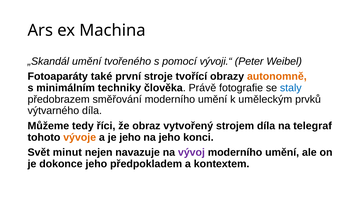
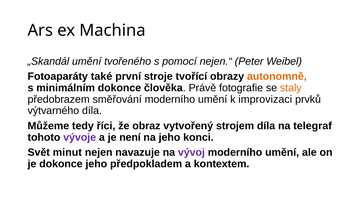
vývoji.“: vývoji.“ -> nejen.“ (216, 61)
minimálním techniky: techniky -> dokonce (119, 88)
staly colour: blue -> orange (291, 88)
uměleckým: uměleckým -> improvizaci (265, 99)
vývoje colour: orange -> purple (80, 137)
je jeho: jeho -> není (130, 137)
